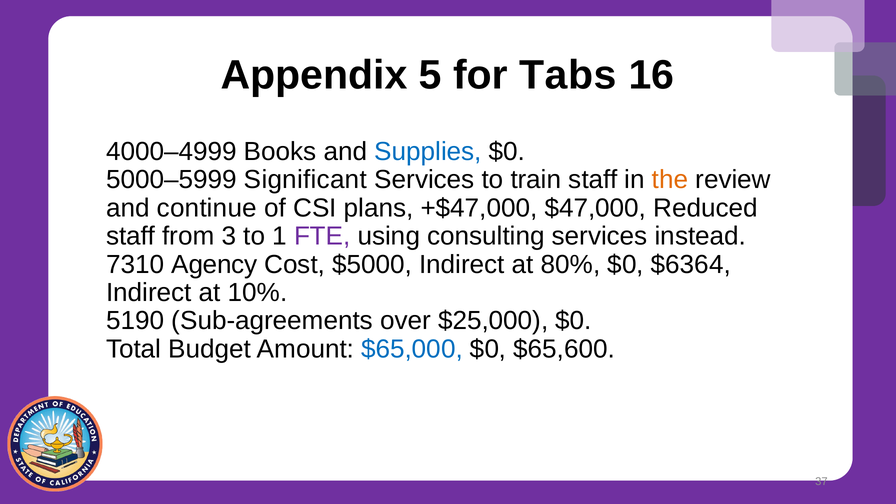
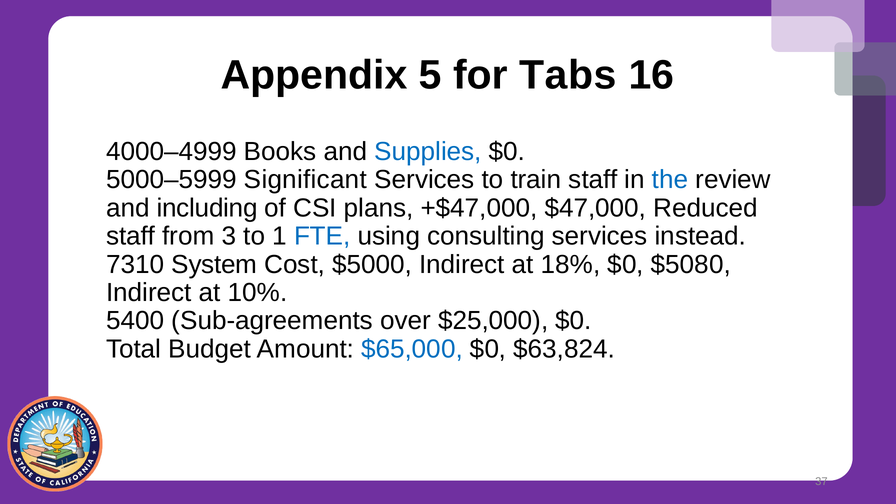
the colour: orange -> blue (670, 180)
continue: continue -> including (207, 208)
FTE colour: purple -> blue (322, 236)
Agency: Agency -> System (214, 264)
80%: 80% -> 18% (571, 264)
$6364: $6364 -> $5080 (691, 264)
5190: 5190 -> 5400 (135, 321)
$65,600: $65,600 -> $63,824 (564, 349)
